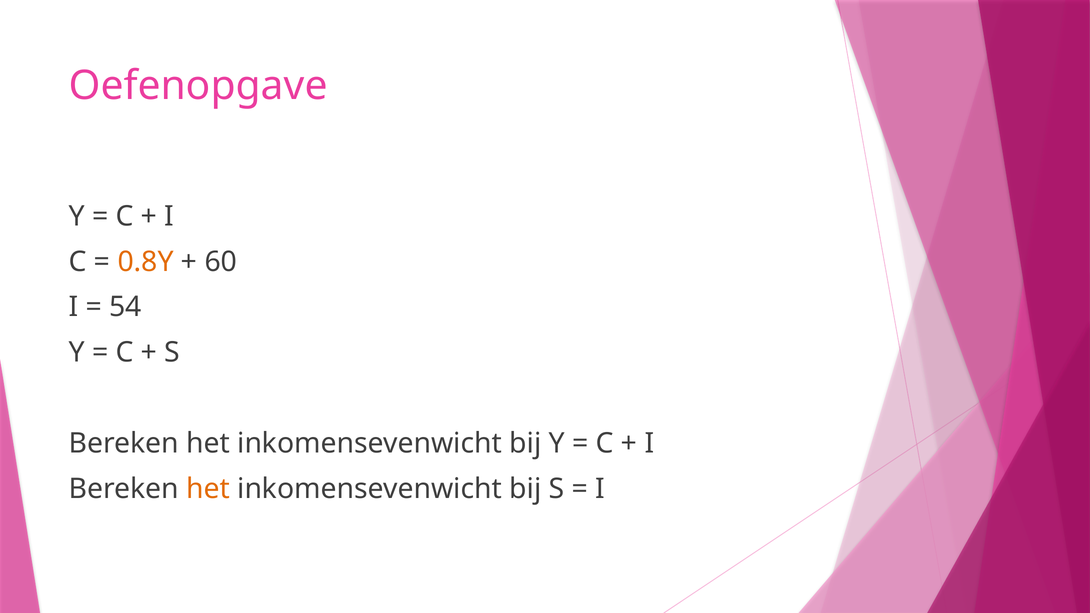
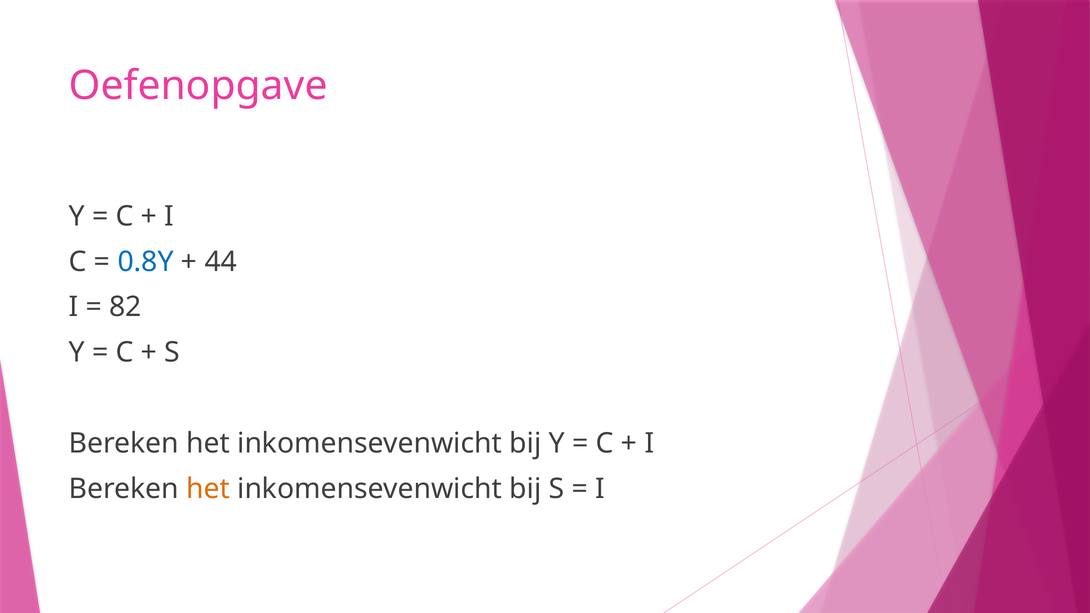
0.8Y colour: orange -> blue (146, 262)
60: 60 -> 44 (221, 262)
54: 54 -> 82 (125, 307)
